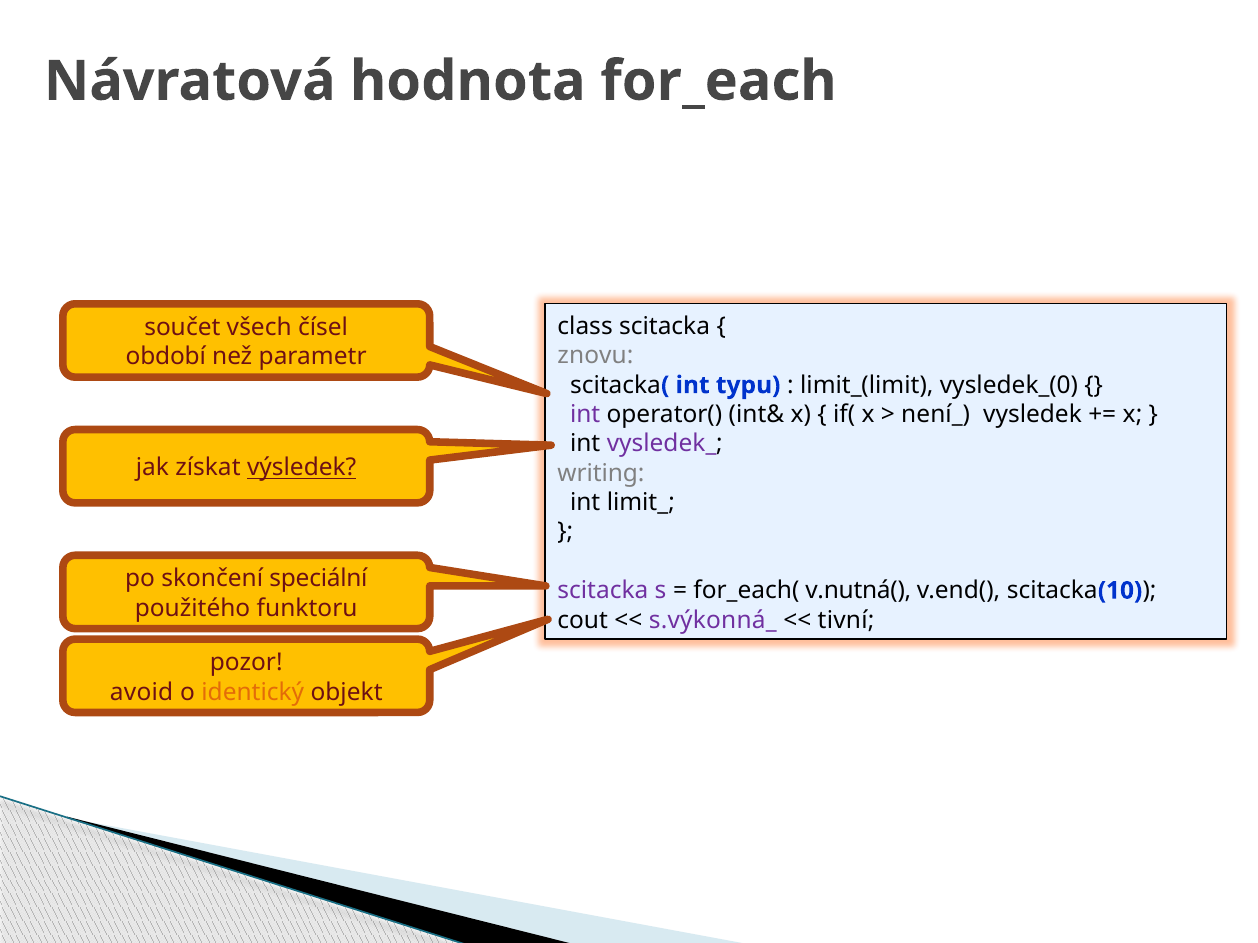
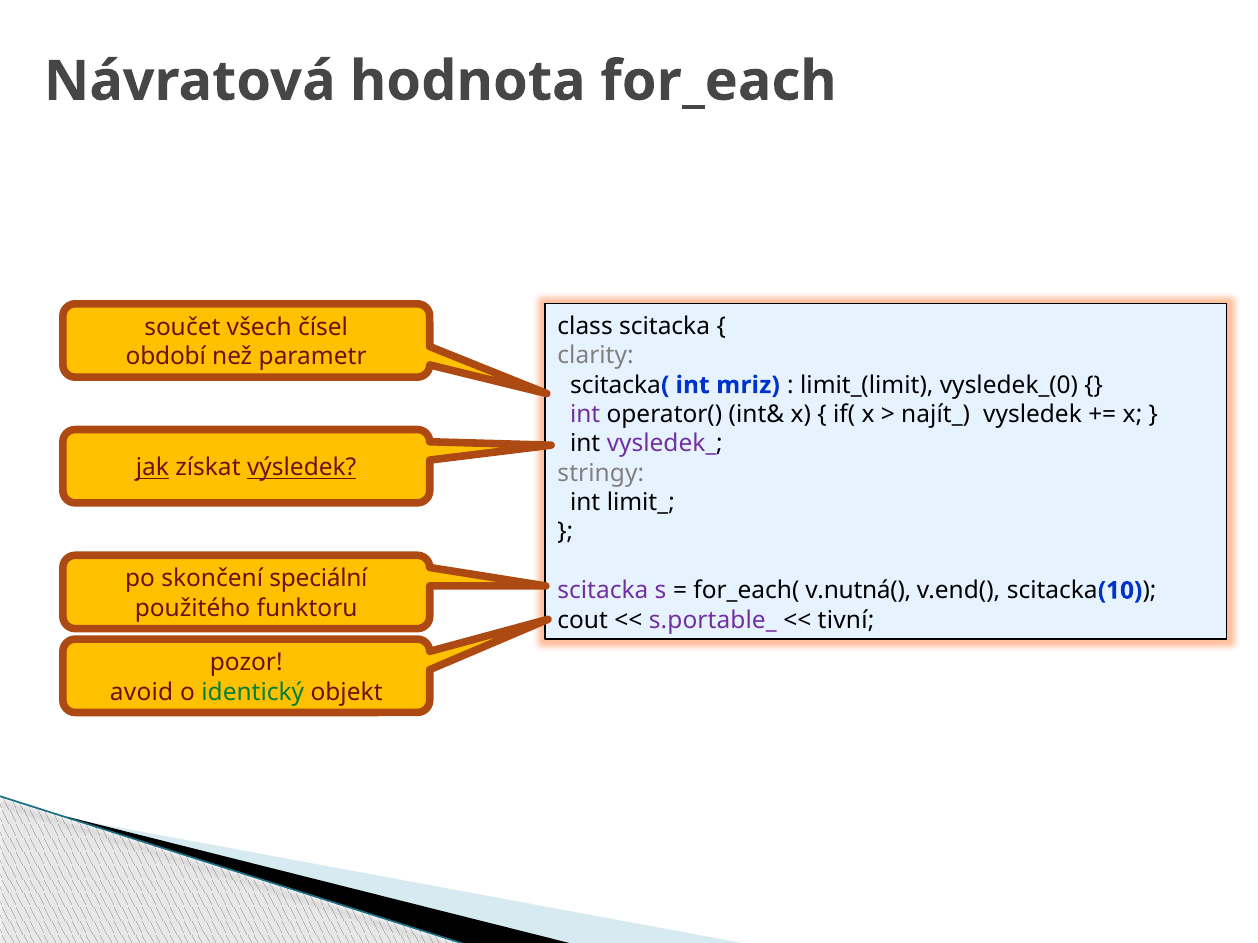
znovu: znovu -> clarity (596, 356)
typu: typu -> mriz (748, 385)
není_: není_ -> najít_ (936, 415)
jak underline: none -> present (152, 468)
writing: writing -> stringy (601, 473)
s.výkonná_: s.výkonná_ -> s.portable_ (713, 620)
identický colour: orange -> green (253, 692)
